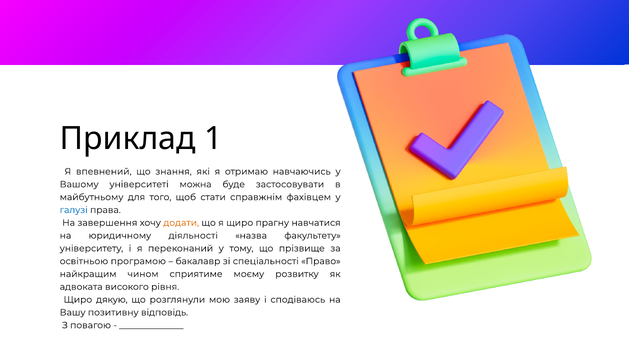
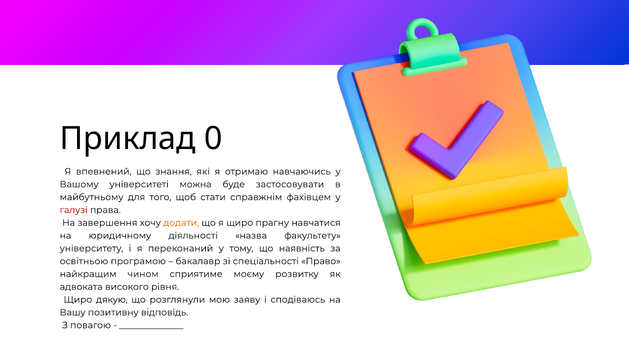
1: 1 -> 0 (213, 139)
галузі colour: blue -> red (74, 210)
прізвище: прізвище -> наявність (302, 248)
